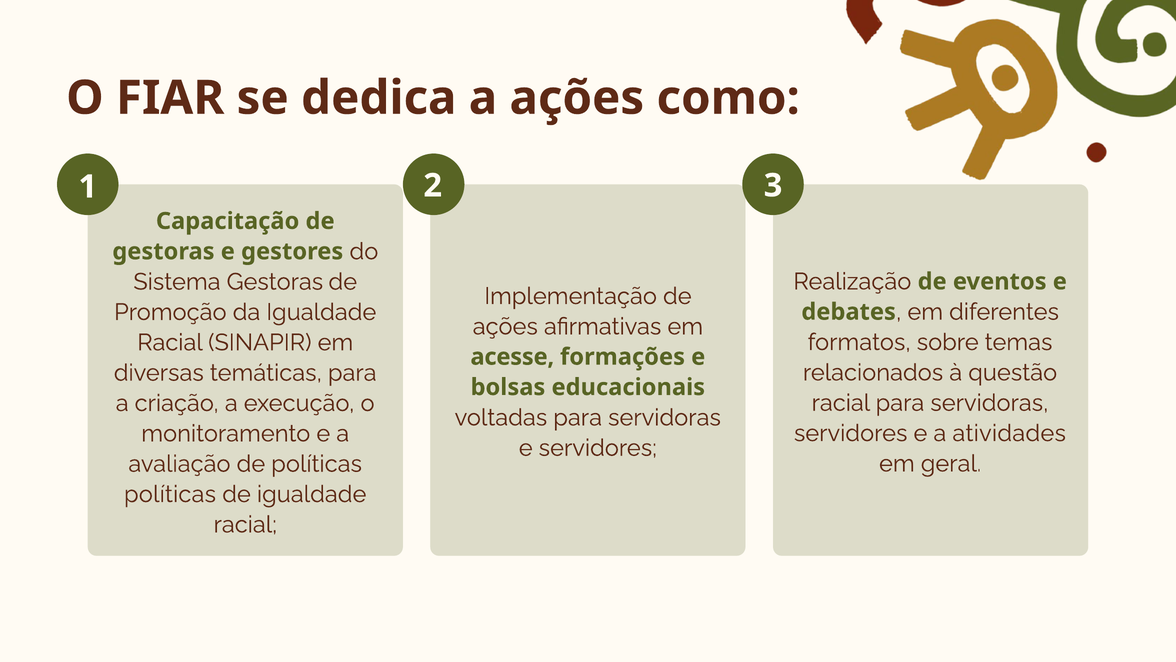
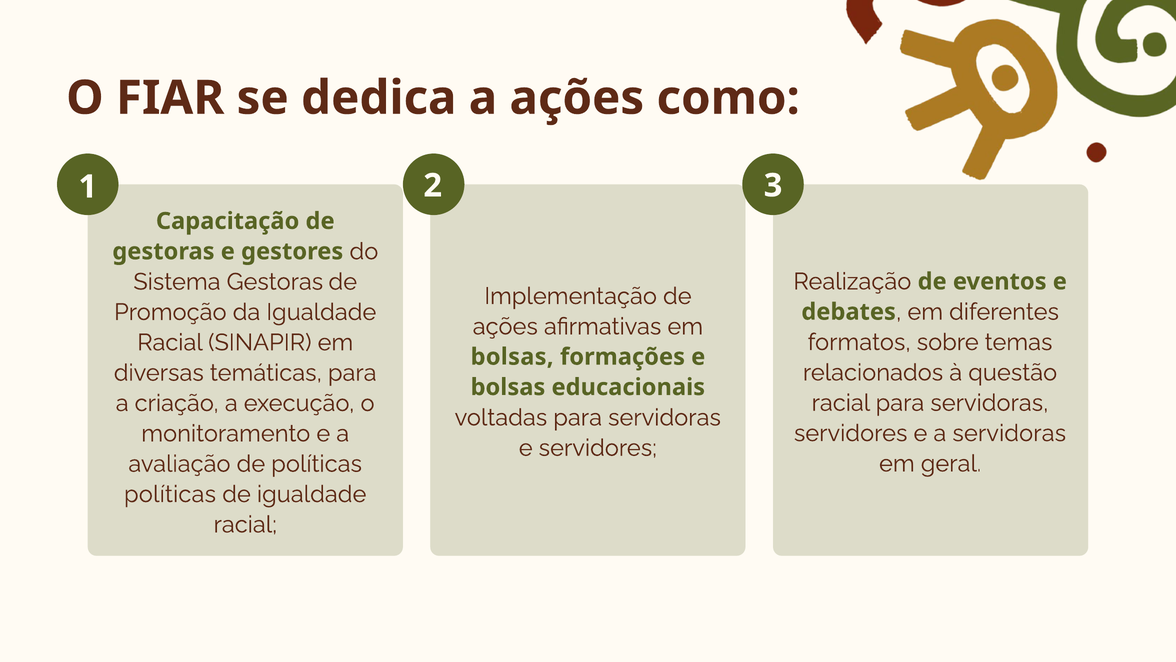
acesse: acesse -> bolsas (512, 357)
a atividades: atividades -> servidoras (1009, 433)
